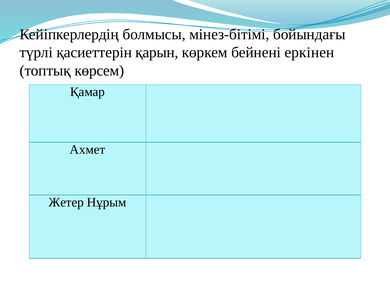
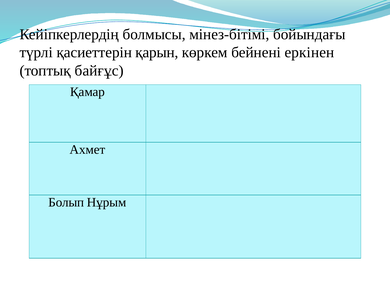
көрсем: көрсем -> байғұс (99, 71)
Жетер: Жетер -> Болып (66, 203)
